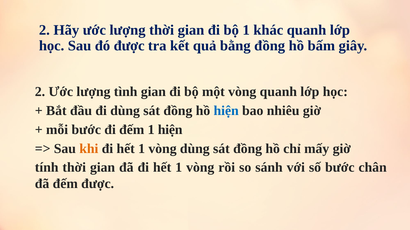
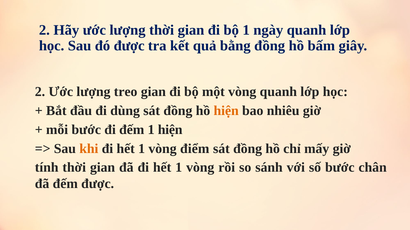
khác: khác -> ngày (268, 30)
tình: tình -> treo (126, 92)
hiện colour: blue -> orange (226, 111)
vòng dùng: dùng -> điểm (195, 149)
